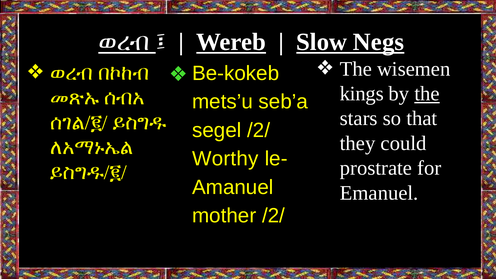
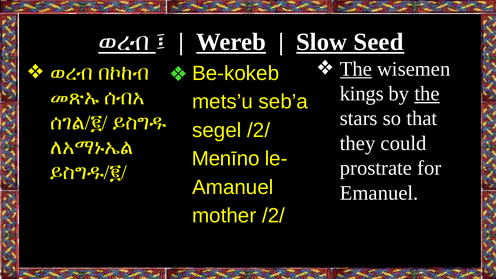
Negs: Negs -> Seed (378, 42)
The underline: none -> present (356, 69)
Worthy: Worthy -> Menīno (226, 159)
